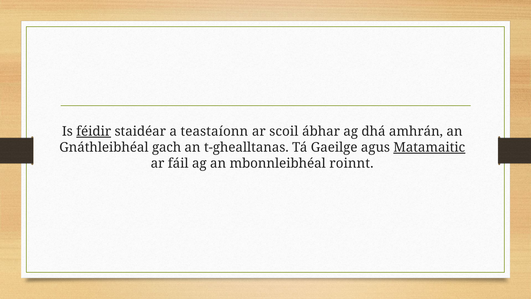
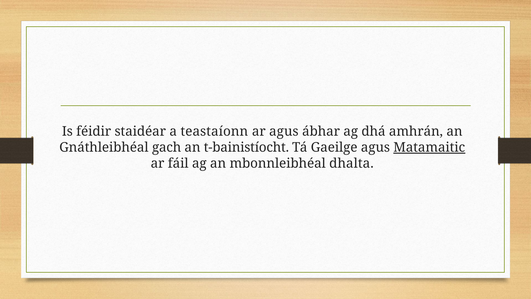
féidir underline: present -> none (94, 131)
ar scoil: scoil -> agus (284, 131)
t-ghealltanas: t-ghealltanas -> t-bainistíocht (246, 147)
roinnt: roinnt -> dhalta (351, 163)
